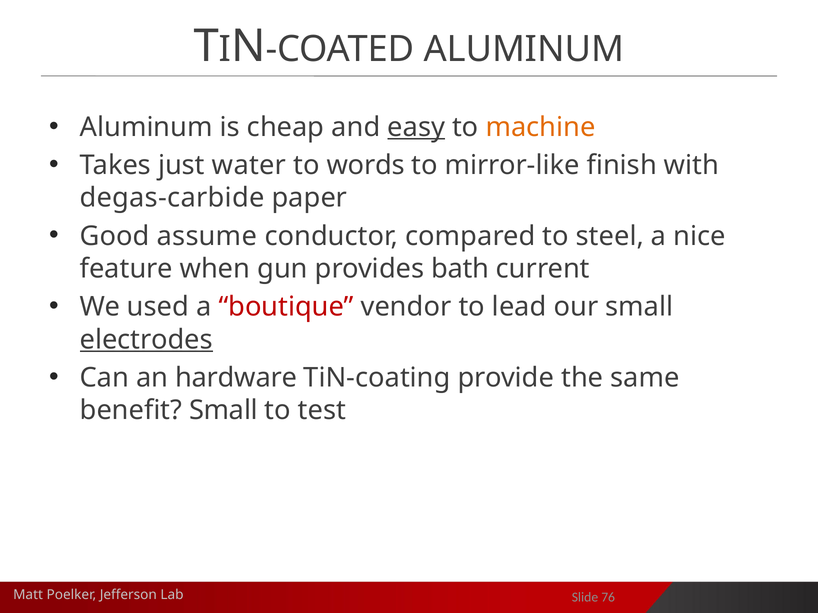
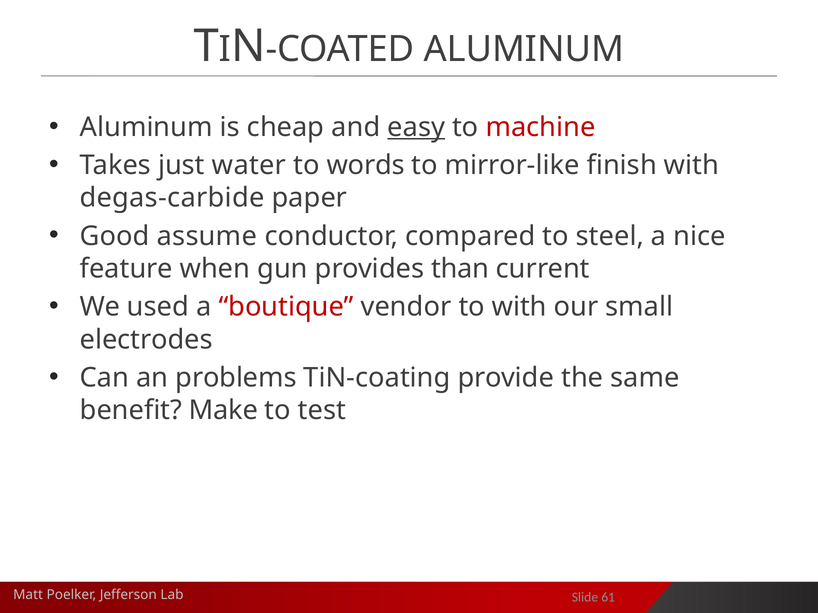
machine colour: orange -> red (540, 127)
bath: bath -> than (460, 269)
to lead: lead -> with (519, 307)
electrodes underline: present -> none (146, 340)
hardware: hardware -> problems (236, 378)
benefit Small: Small -> Make (223, 411)
76: 76 -> 61 (608, 598)
